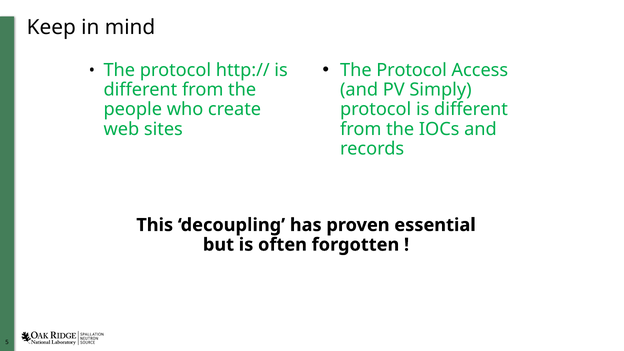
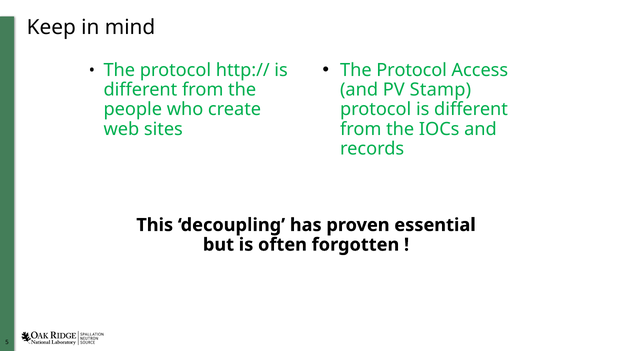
Simply: Simply -> Stamp (440, 90)
